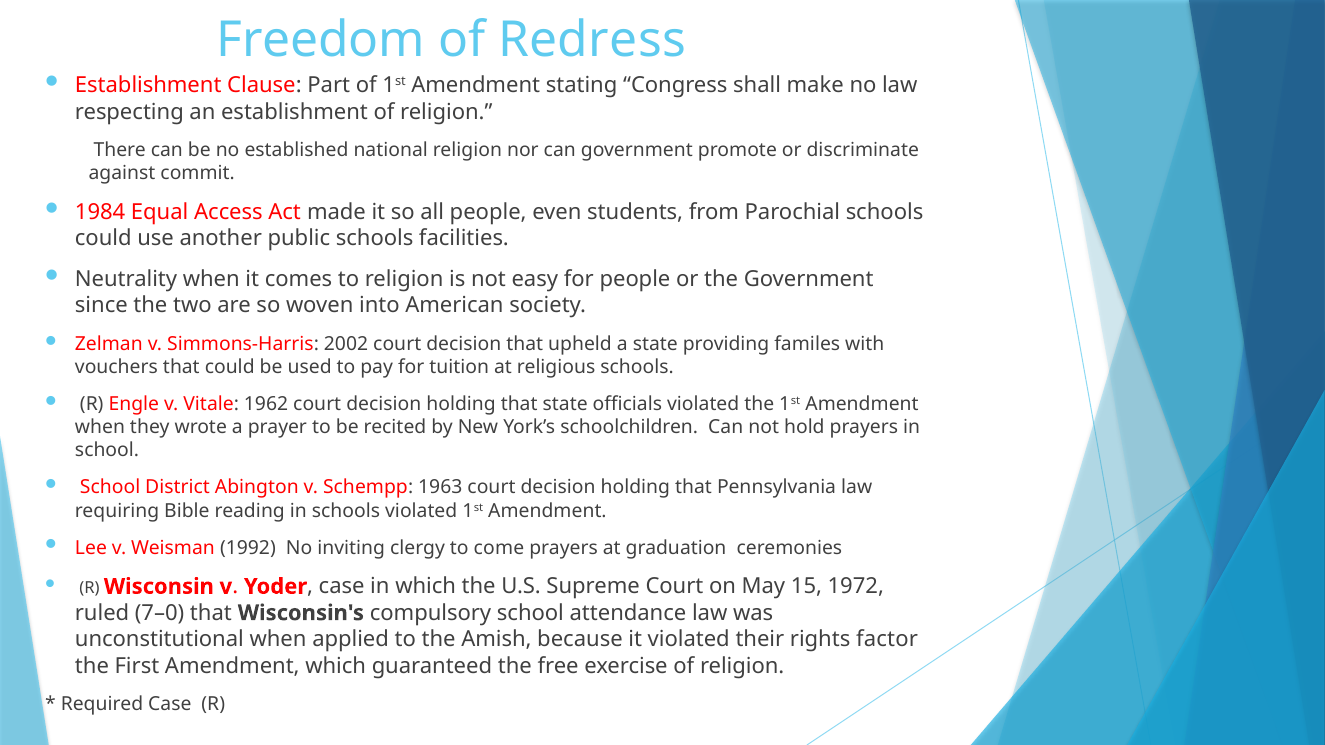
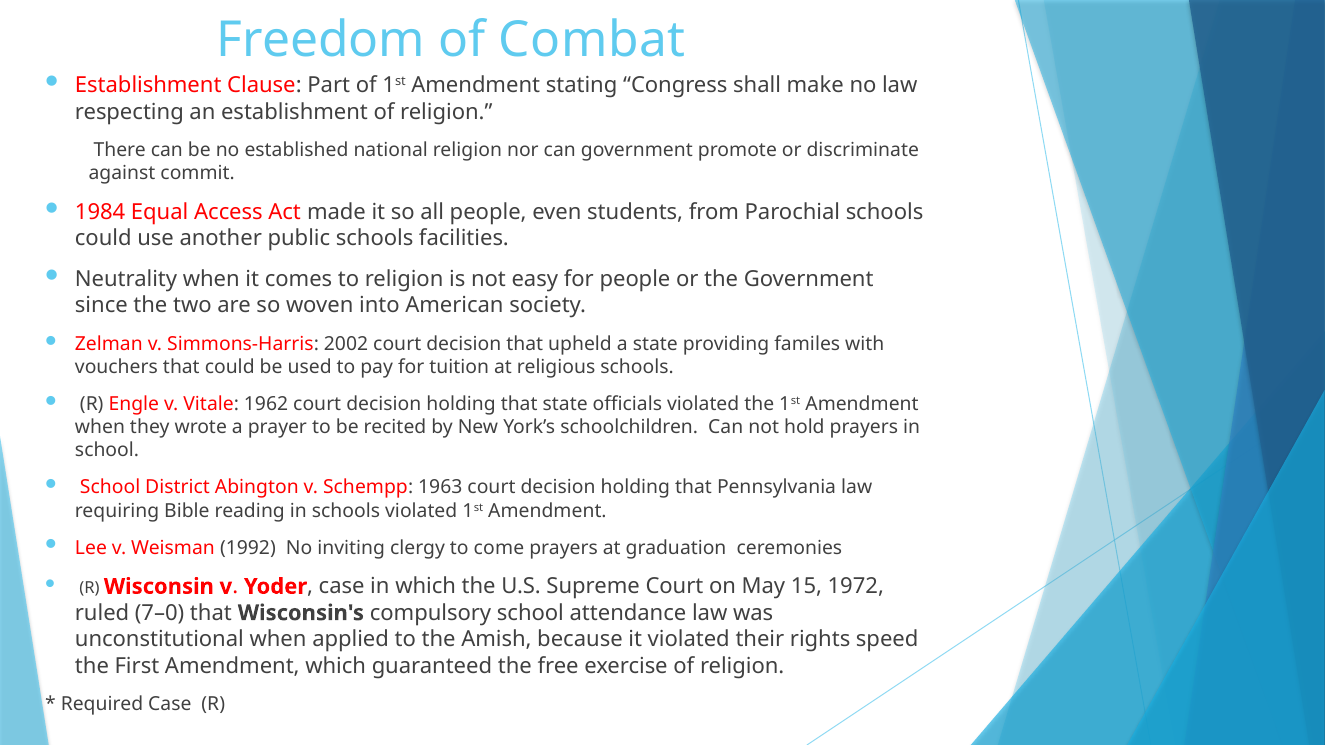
Redress: Redress -> Combat (592, 40)
factor: factor -> speed (887, 640)
